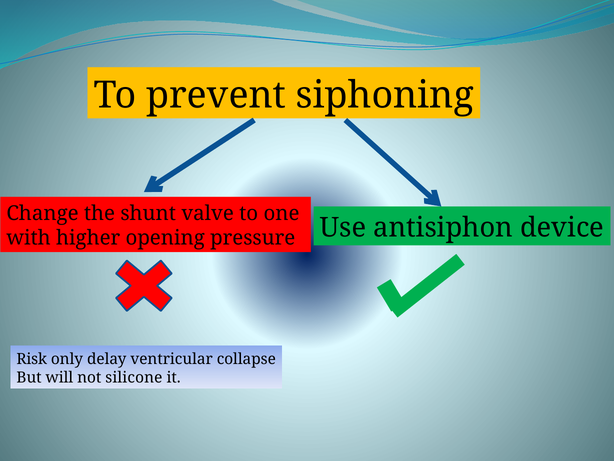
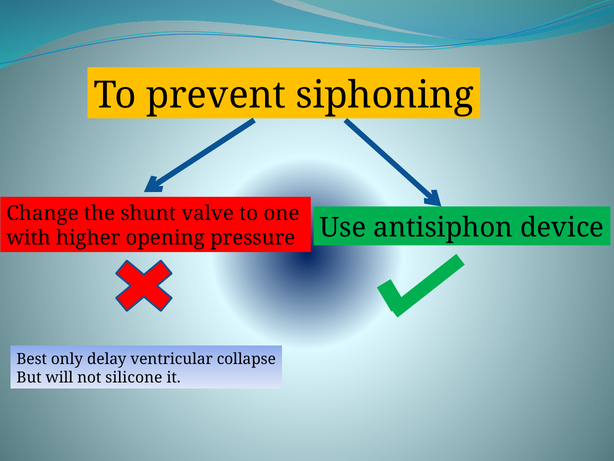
Risk: Risk -> Best (32, 359)
